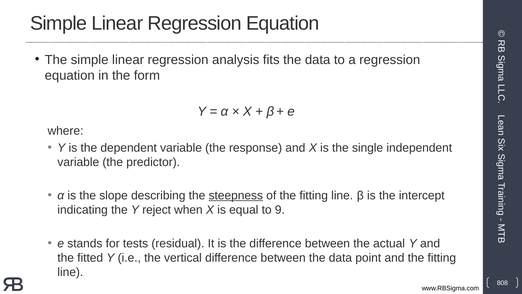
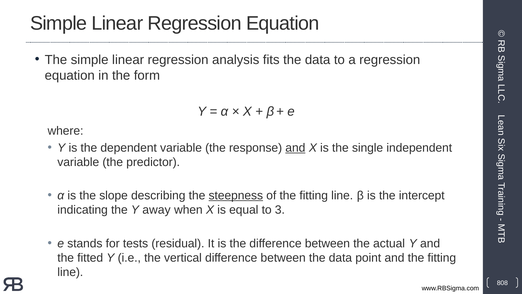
and underline: none -> present (295, 148)
reject: reject -> away (157, 210)
9: 9 -> 3 (280, 210)
